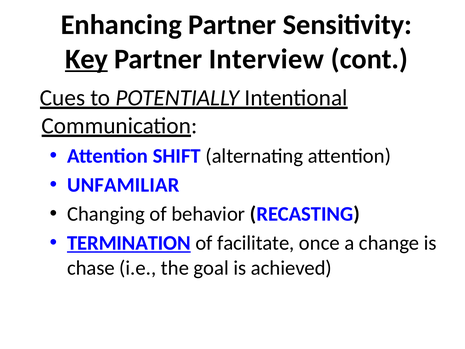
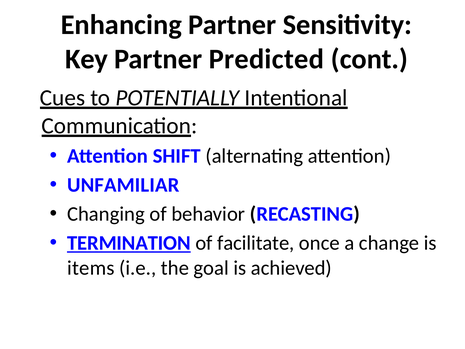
Key underline: present -> none (86, 59)
Interview: Interview -> Predicted (266, 59)
chase: chase -> items (91, 268)
